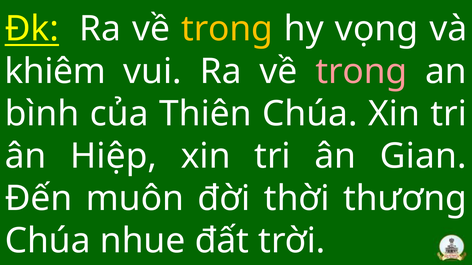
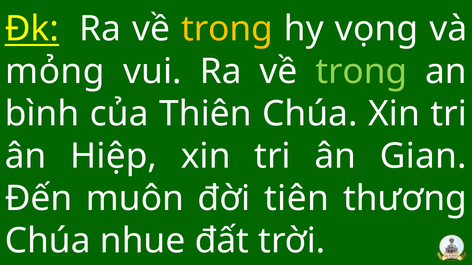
khiêm: khiêm -> mỏng (55, 71)
trong colour: pink -> light green (361, 71)
thời: thời -> tiên (297, 199)
